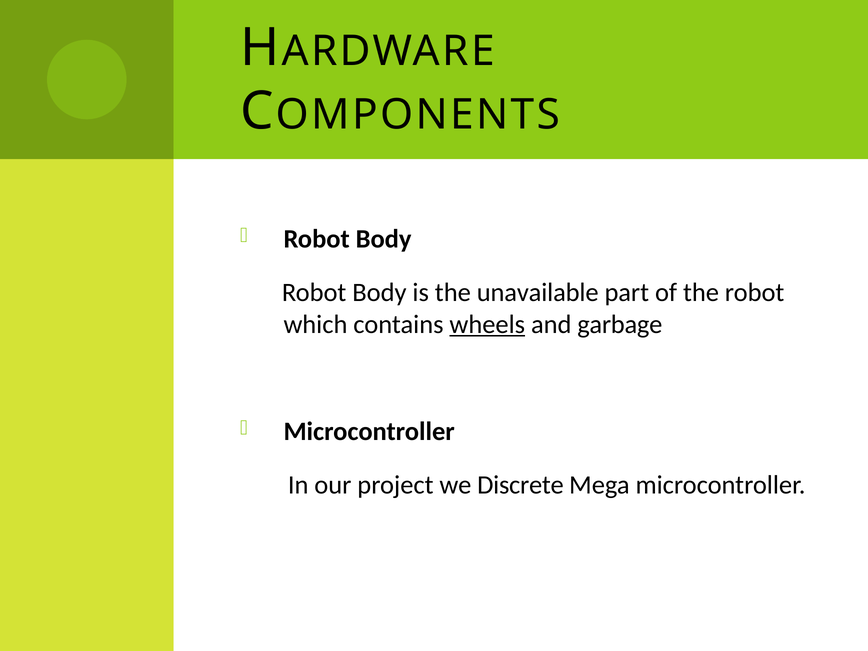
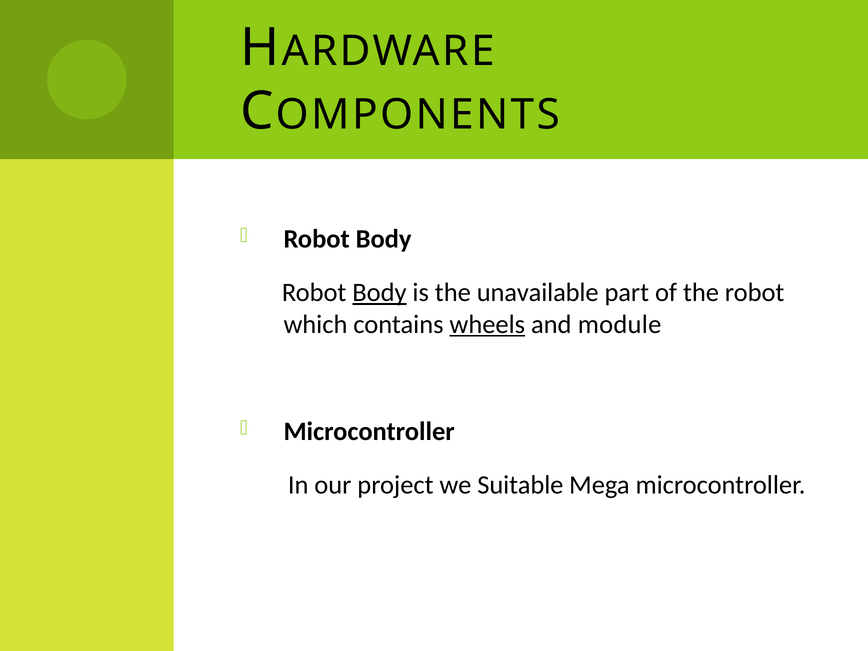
Body underline: none -> present (379, 293)
garbage: garbage -> module (620, 324)
Discrete: Discrete -> Suitable (520, 485)
